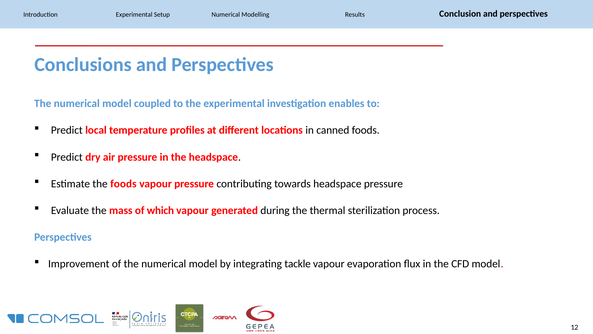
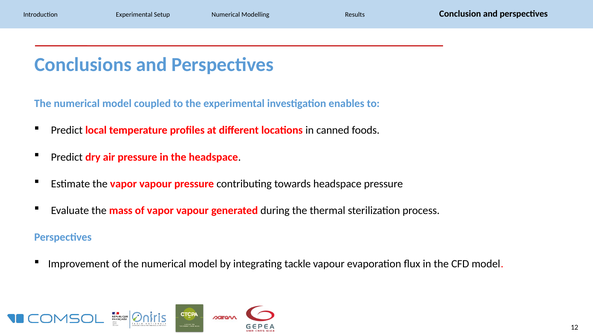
the foods: foods -> vapor (123, 183)
of which: which -> vapor (160, 210)
